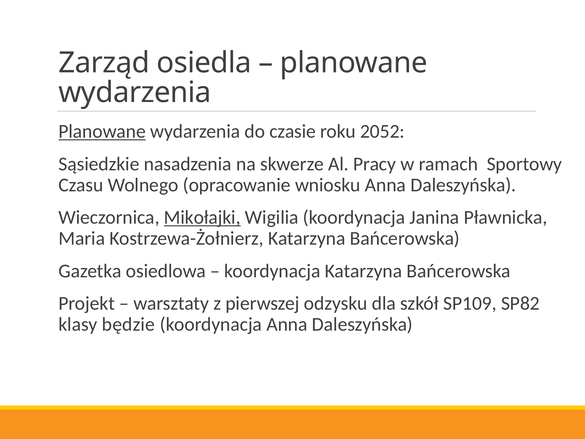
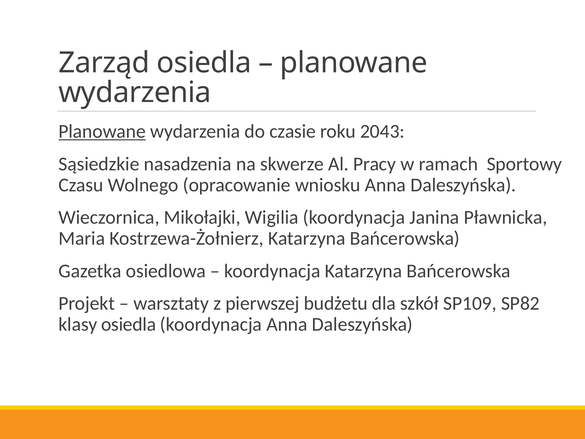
2052: 2052 -> 2043 (382, 131)
Mikołajki underline: present -> none (202, 217)
odzysku: odzysku -> budżetu (336, 303)
klasy będzie: będzie -> osiedla (129, 324)
